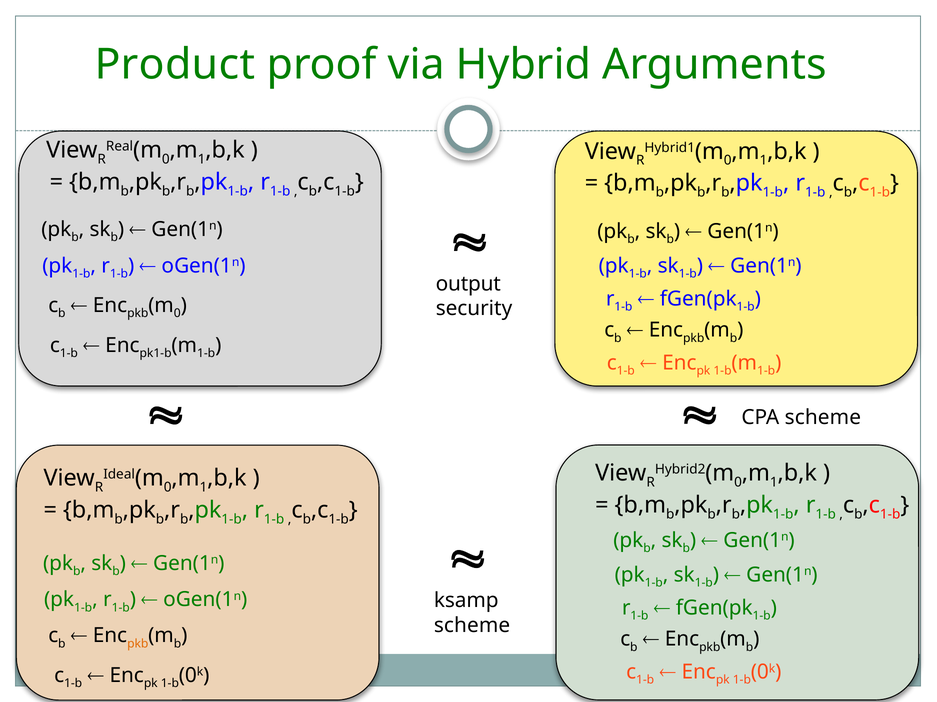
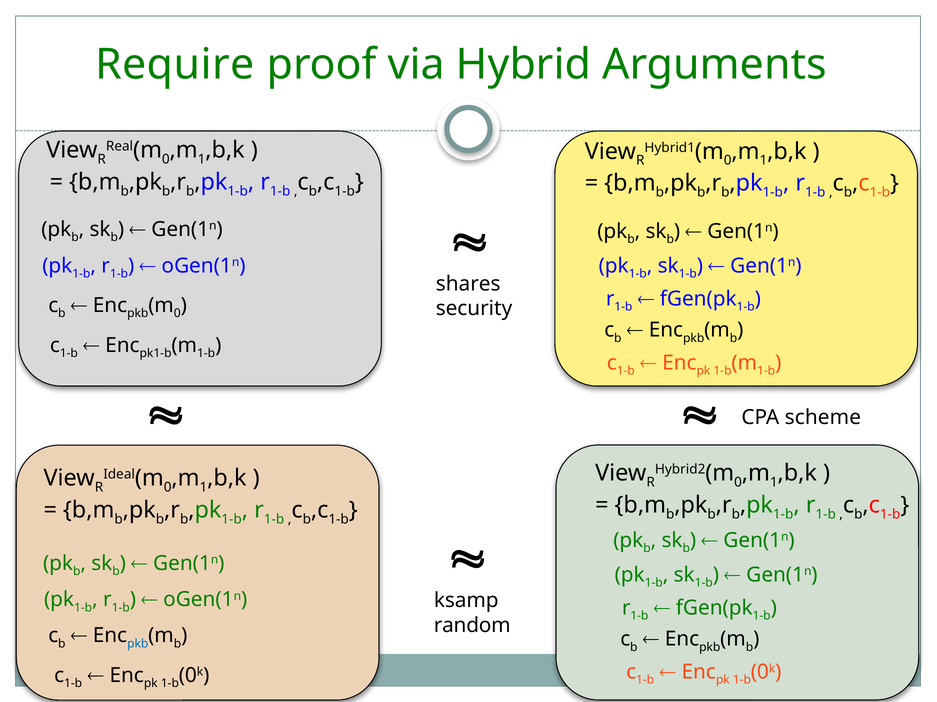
Product: Product -> Require (175, 65)
output: output -> shares (468, 284)
scheme: scheme -> random (472, 626)
pkb colour: orange -> blue (138, 644)
